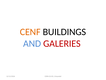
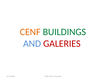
BUILDINGS colour: black -> green (64, 32)
